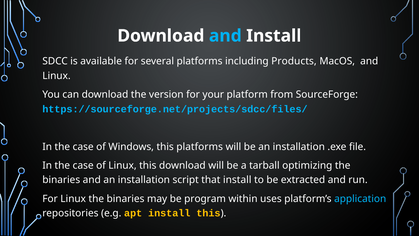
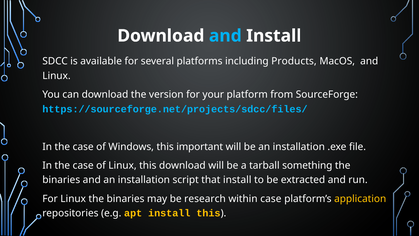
this platforms: platforms -> important (200, 147)
optimizing: optimizing -> something (307, 165)
program: program -> research (205, 199)
within uses: uses -> case (271, 199)
application colour: light blue -> yellow (360, 199)
